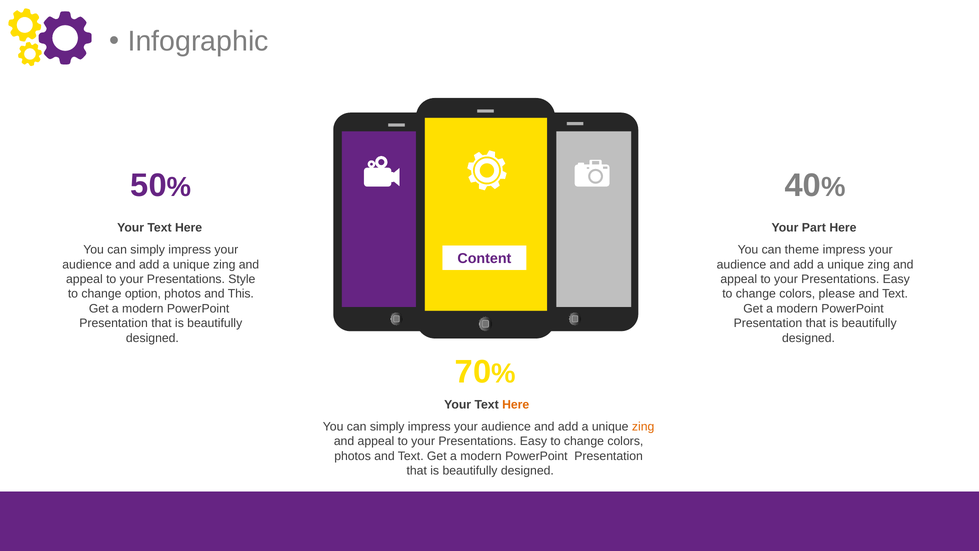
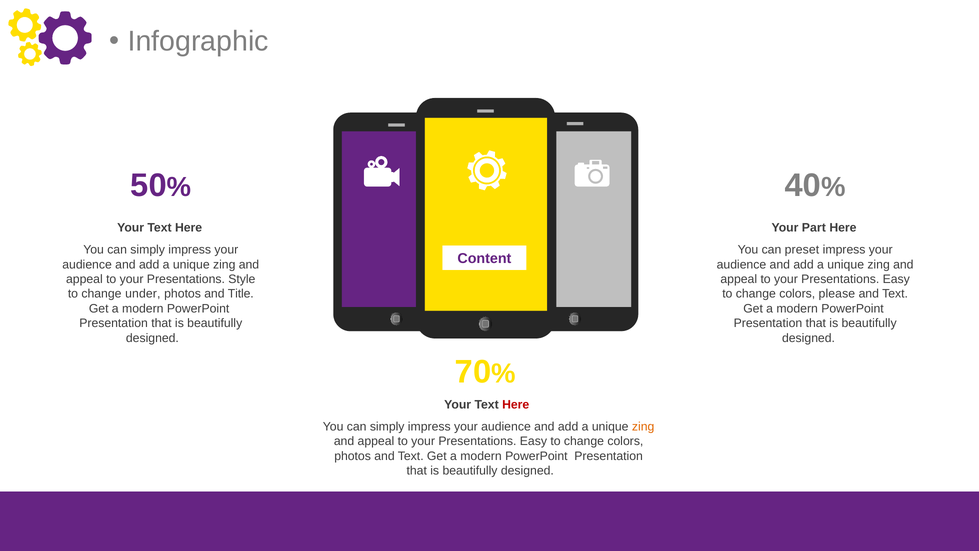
theme: theme -> preset (802, 250)
option: option -> under (143, 294)
This: This -> Title (241, 294)
Here colour: orange -> red (516, 404)
